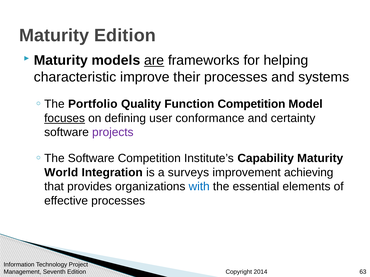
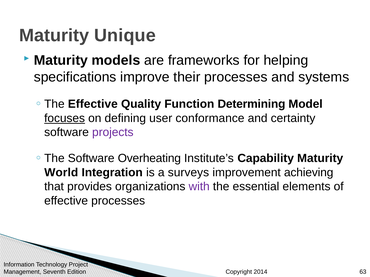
Maturity Edition: Edition -> Unique (125, 35)
are underline: present -> none (154, 60)
characteristic: characteristic -> specifications (75, 77)
Portfolio: Portfolio -> Effective (93, 104)
Function Competition: Competition -> Determining (251, 104)
Software Competition: Competition -> Overheating (149, 159)
with colour: blue -> purple (199, 187)
